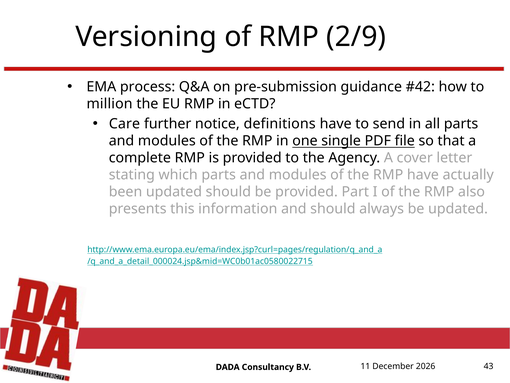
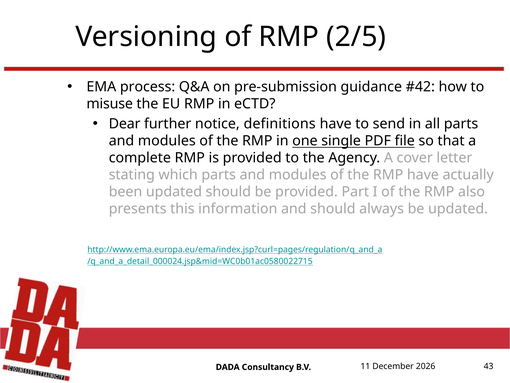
2/9: 2/9 -> 2/5 (356, 37)
million: million -> misuse (110, 104)
Care: Care -> Dear (125, 124)
